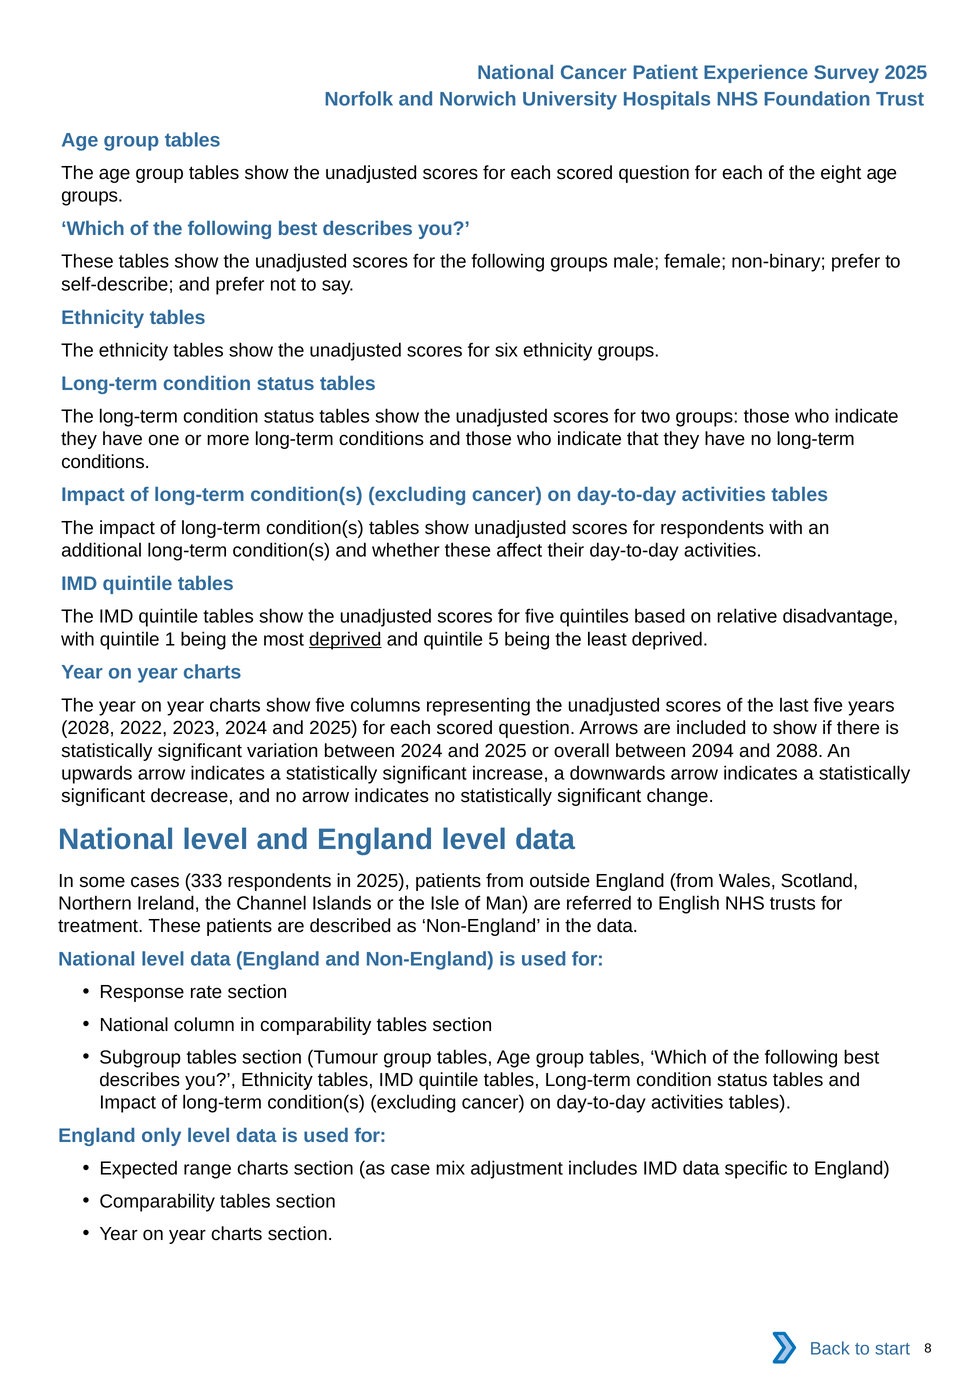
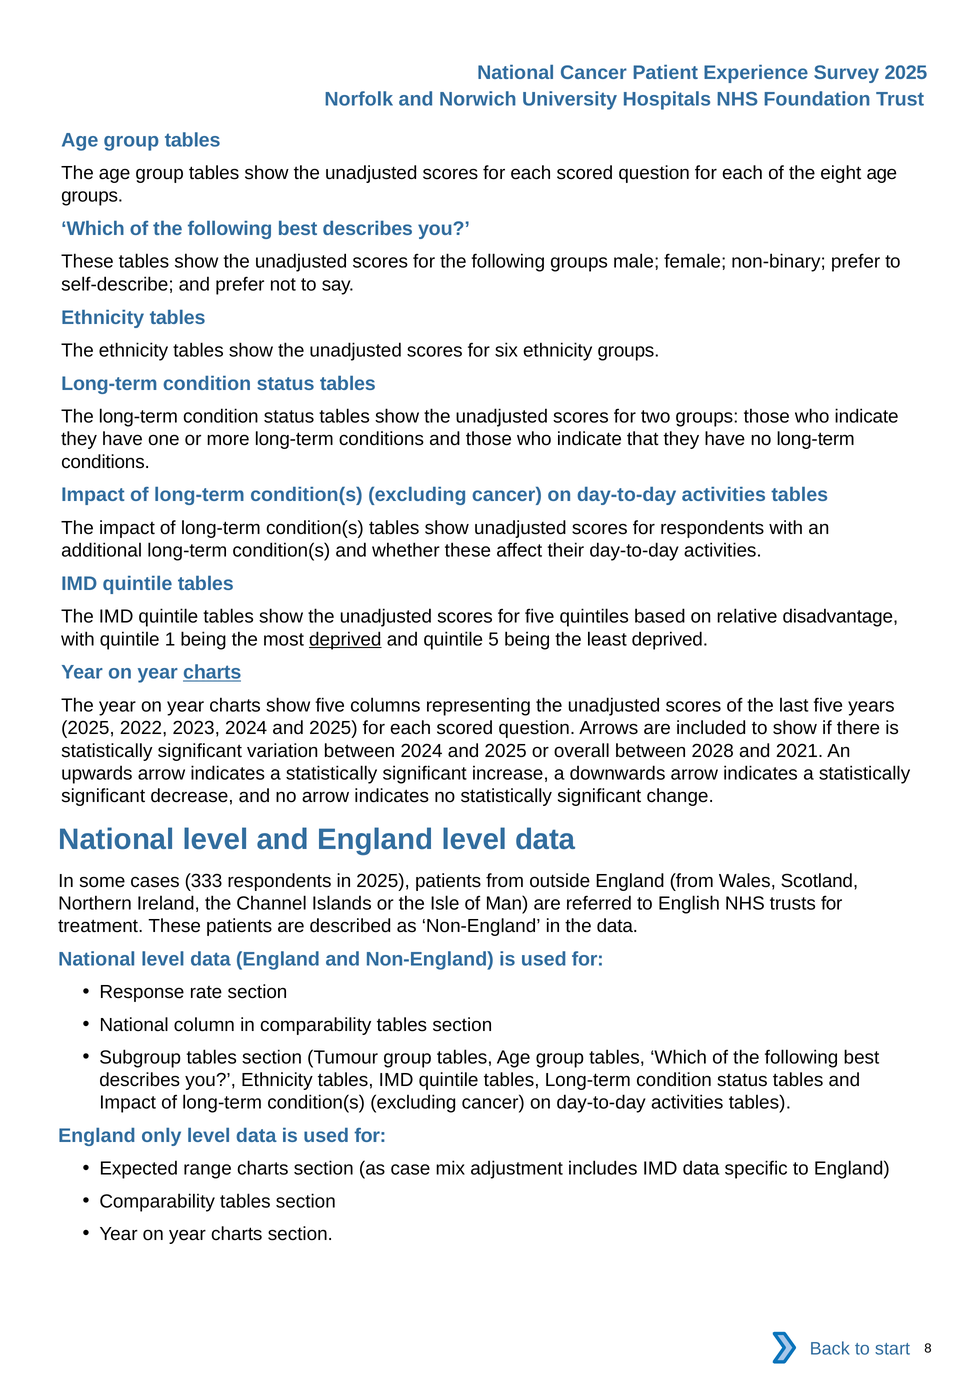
charts underline: none -> present (212, 672)
2028: 2028 -> 2025 (88, 728)
2094: 2094 -> 2028 (713, 751)
2088: 2088 -> 2021 (800, 751)
